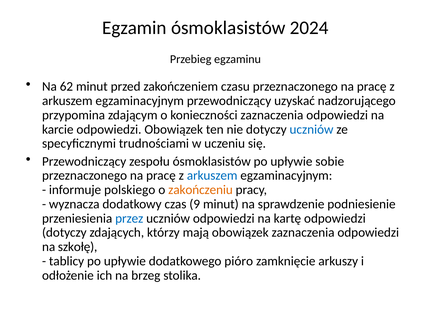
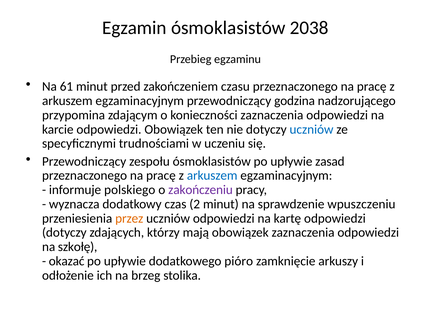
2024: 2024 -> 2038 (309, 28)
62: 62 -> 61 (66, 86)
uzyskać: uzyskać -> godzina (295, 101)
sobie: sobie -> zasad (330, 161)
zakończeniu colour: orange -> purple (200, 189)
9: 9 -> 2 (195, 204)
podniesienie: podniesienie -> wpuszczeniu (361, 204)
przez colour: blue -> orange (129, 218)
tablicy: tablicy -> okazać (67, 260)
